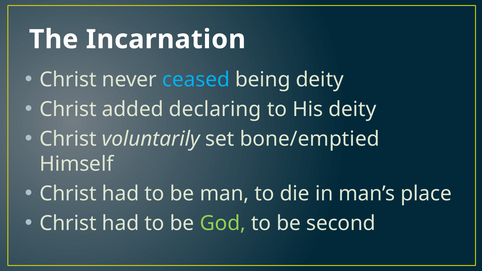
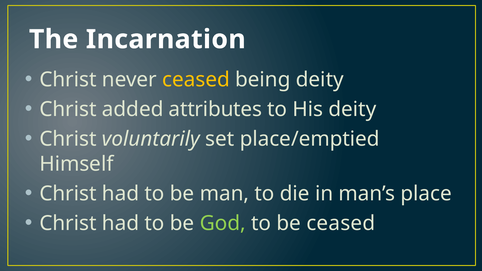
ceased colour: light blue -> yellow (196, 80)
declaring: declaring -> attributes (215, 109)
bone/emptied: bone/emptied -> place/emptied (310, 139)
be second: second -> ceased (341, 223)
